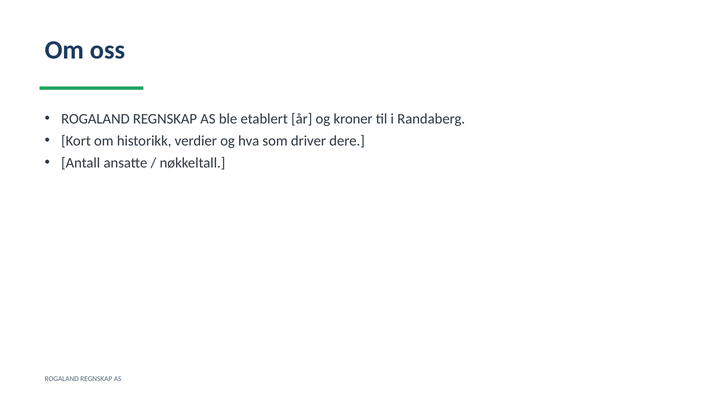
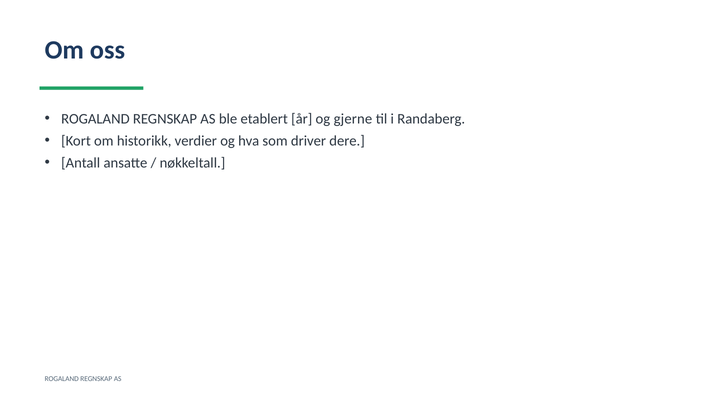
kroner: kroner -> gjerne (353, 119)
